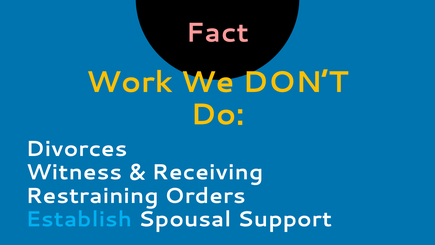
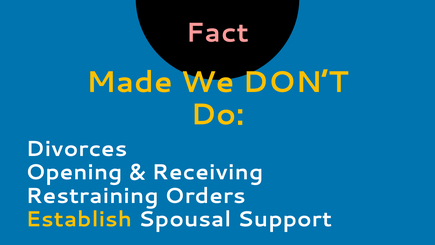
Work: Work -> Made (129, 82)
Witness: Witness -> Opening (74, 172)
Establish colour: light blue -> yellow (79, 219)
